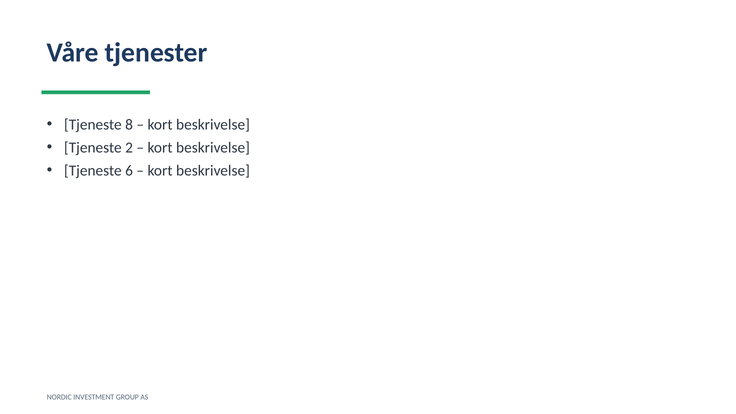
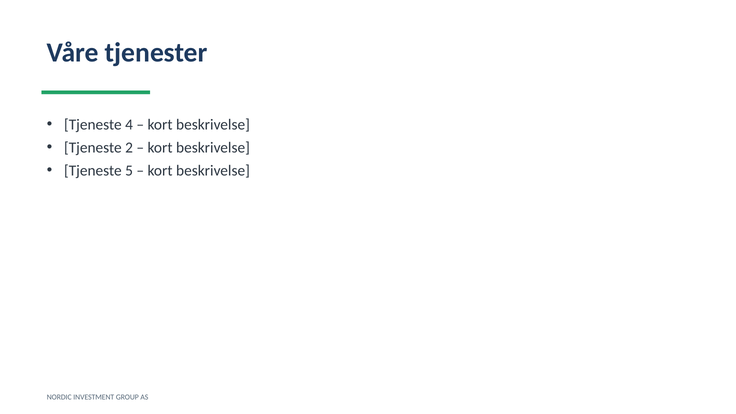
8: 8 -> 4 (129, 125)
6: 6 -> 5 (129, 171)
